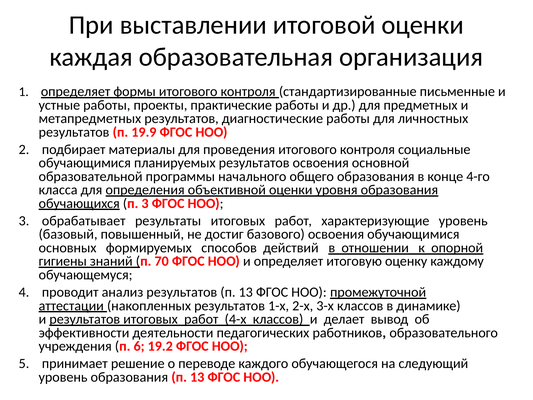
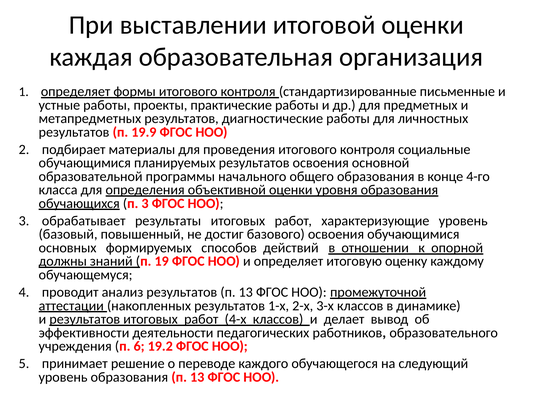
гигиены: гигиены -> должны (63, 261)
70: 70 -> 19 (162, 261)
